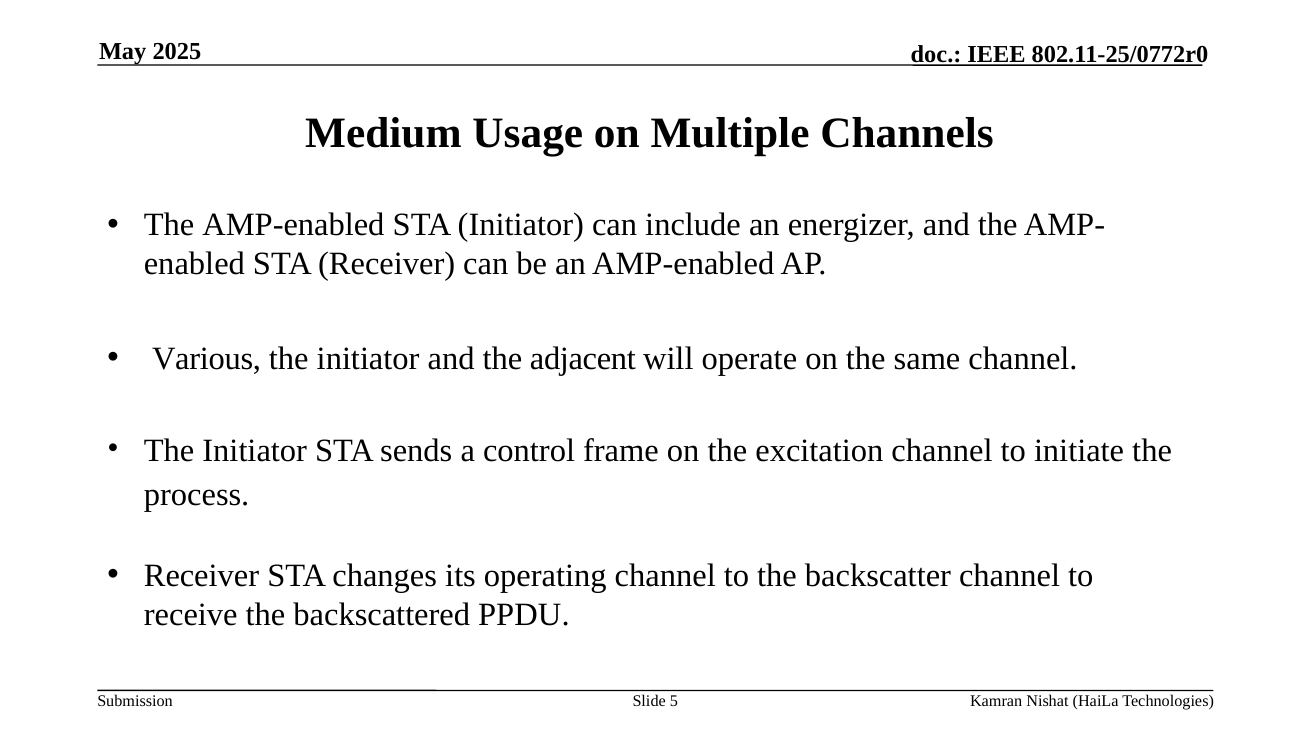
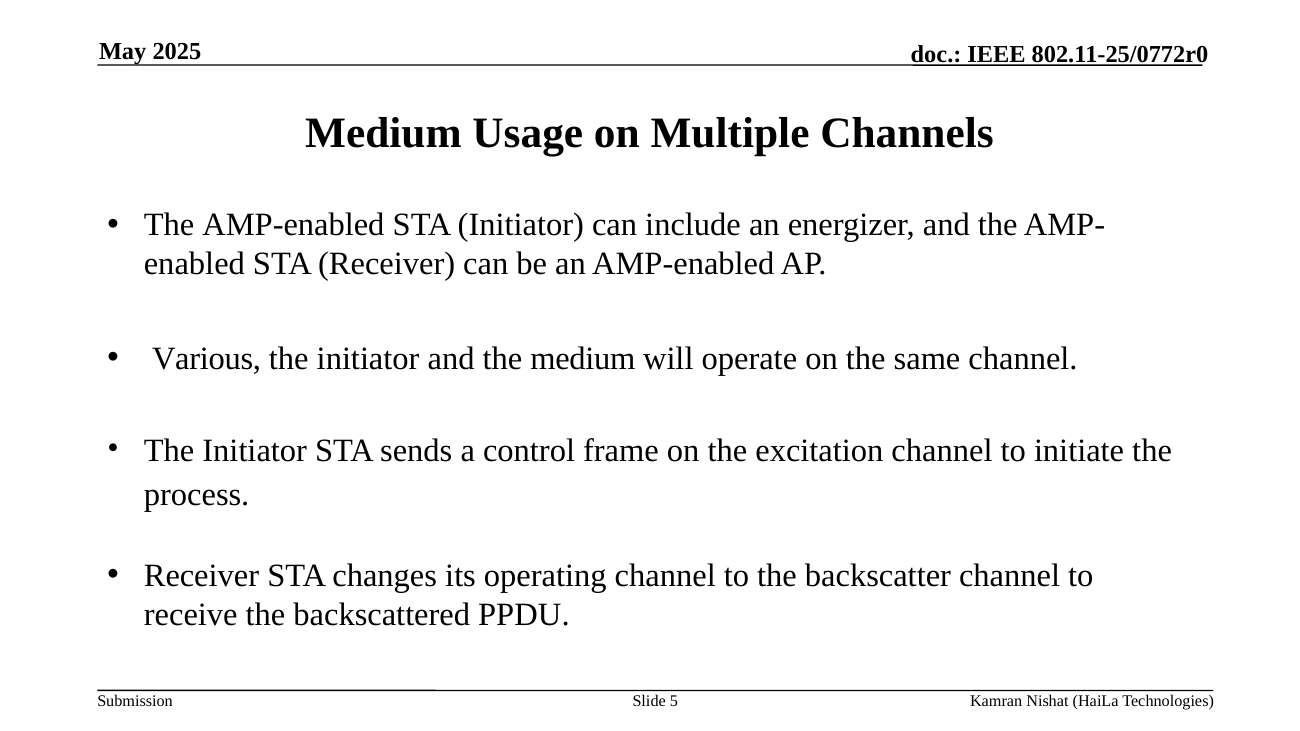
the adjacent: adjacent -> medium (583, 359)
